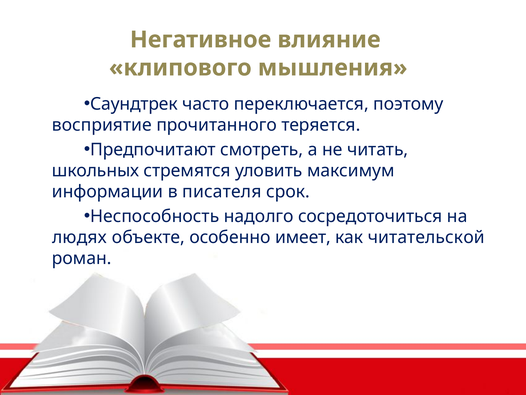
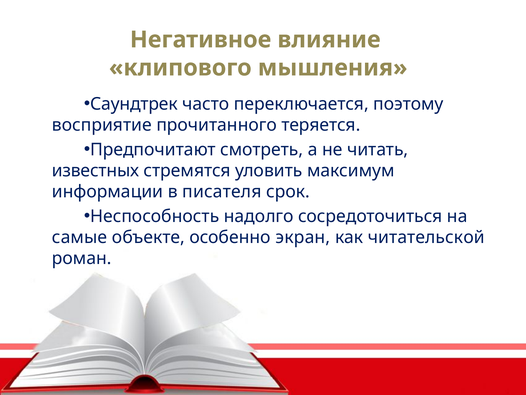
школьных: школьных -> известных (96, 171)
людях: людях -> самые (80, 237)
имеет: имеет -> экран (303, 237)
